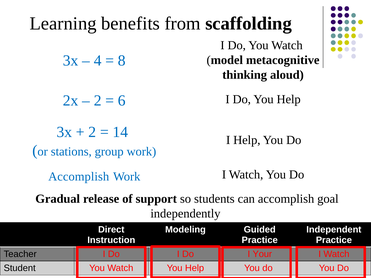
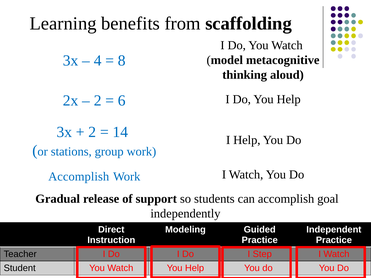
Your: Your -> Step (262, 254)
